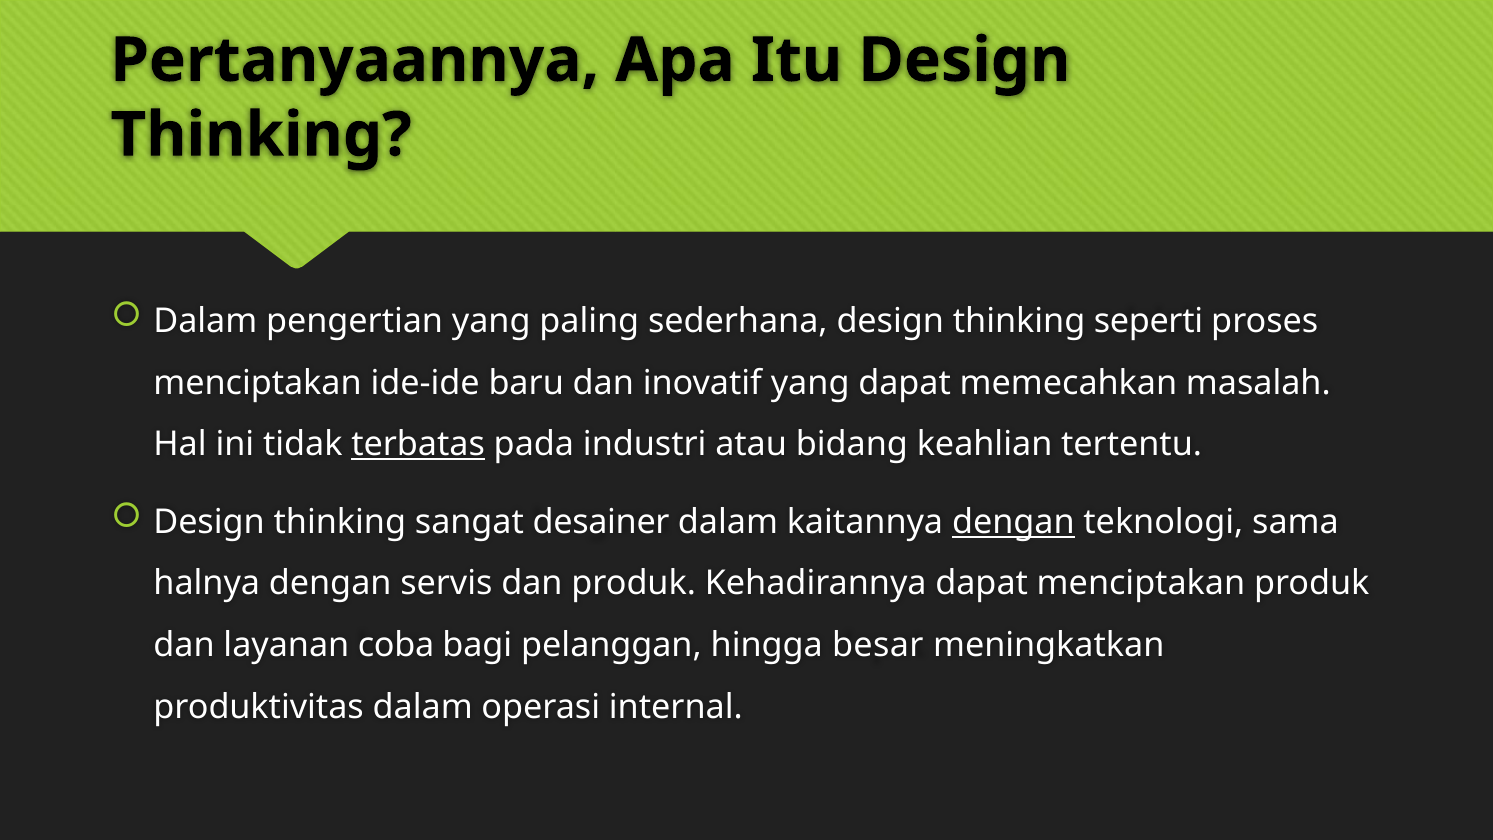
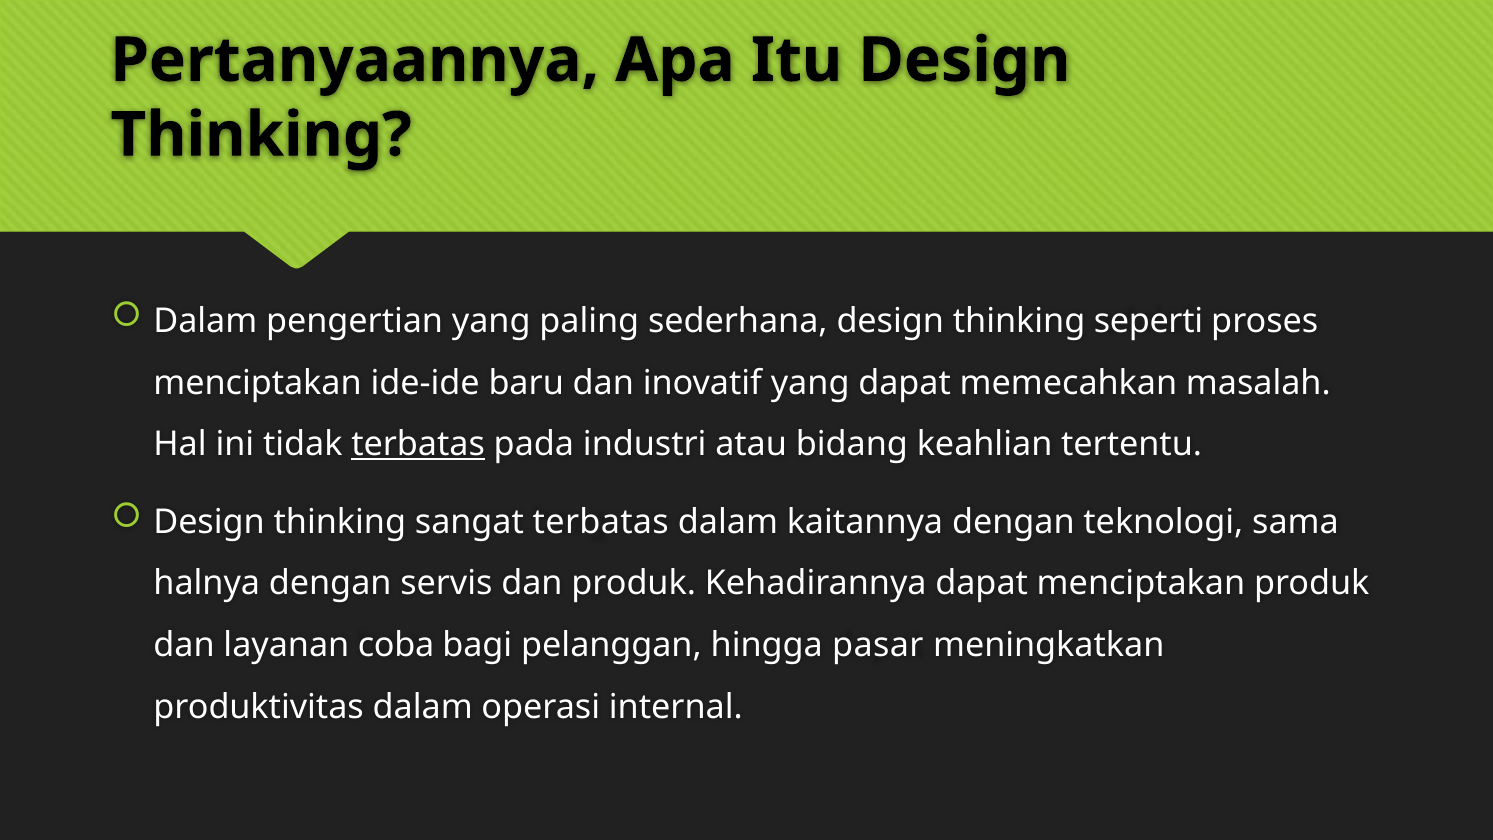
sangat desainer: desainer -> terbatas (601, 522)
dengan underline: present -> none (1013, 522)
besar: besar -> pasar (878, 645)
